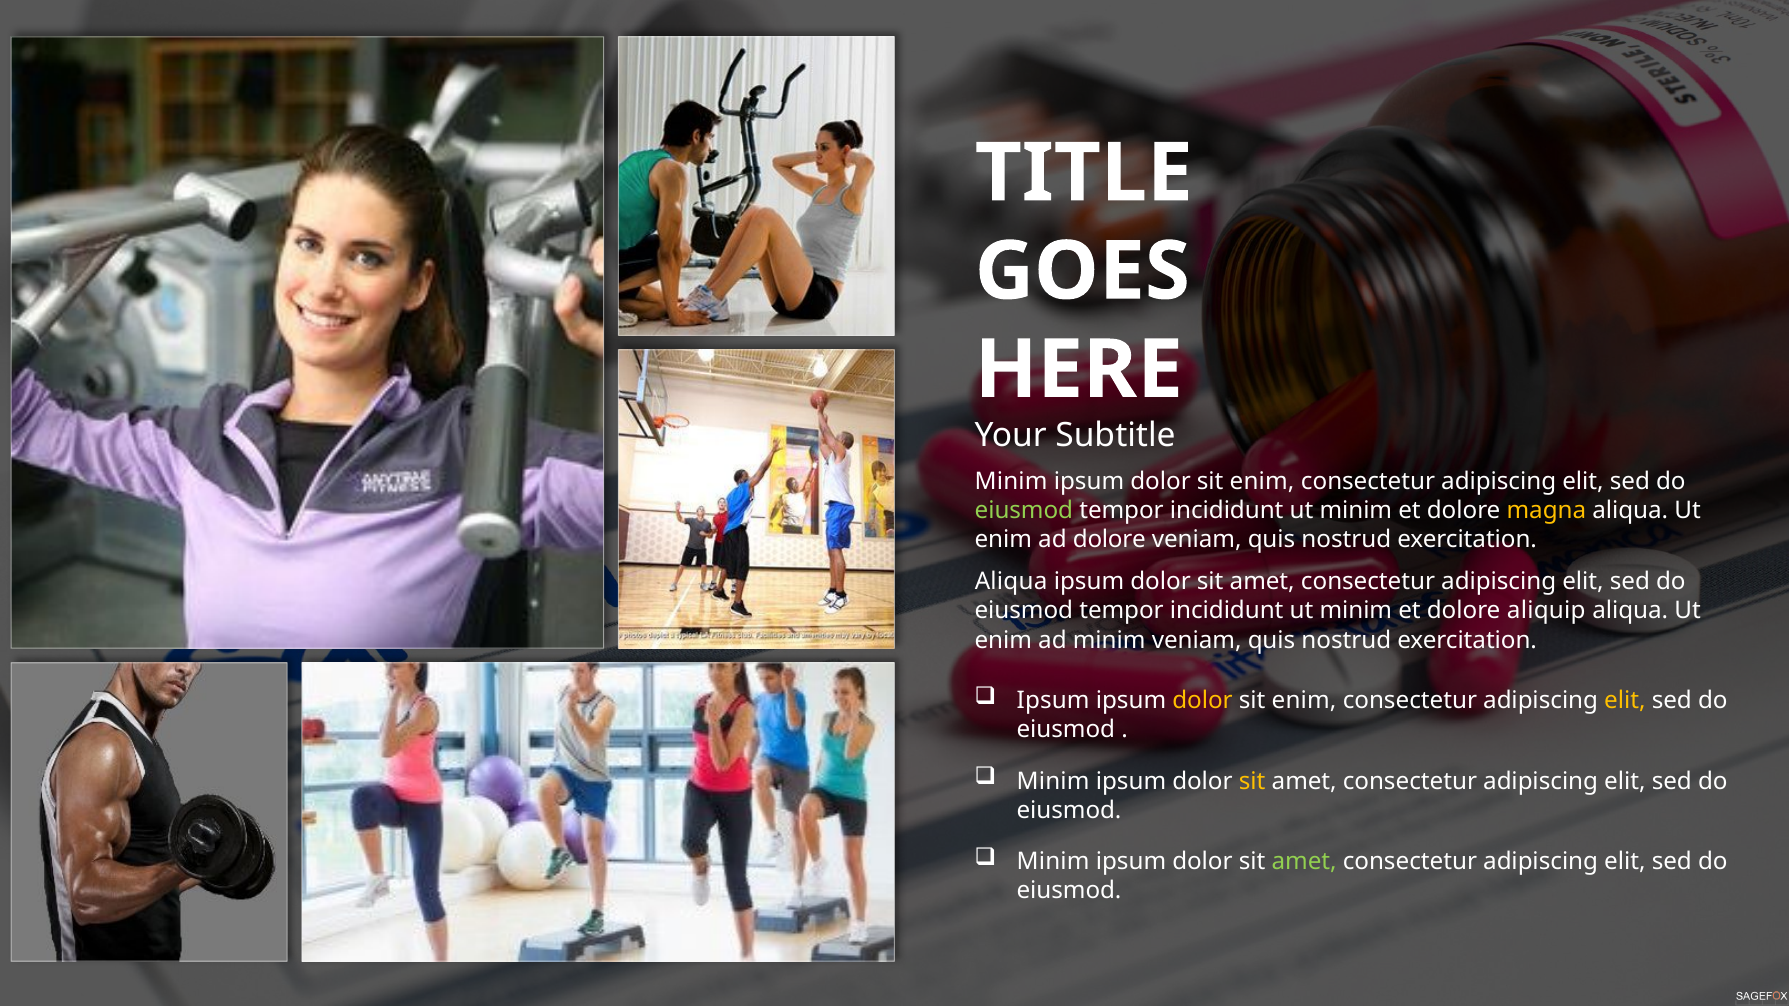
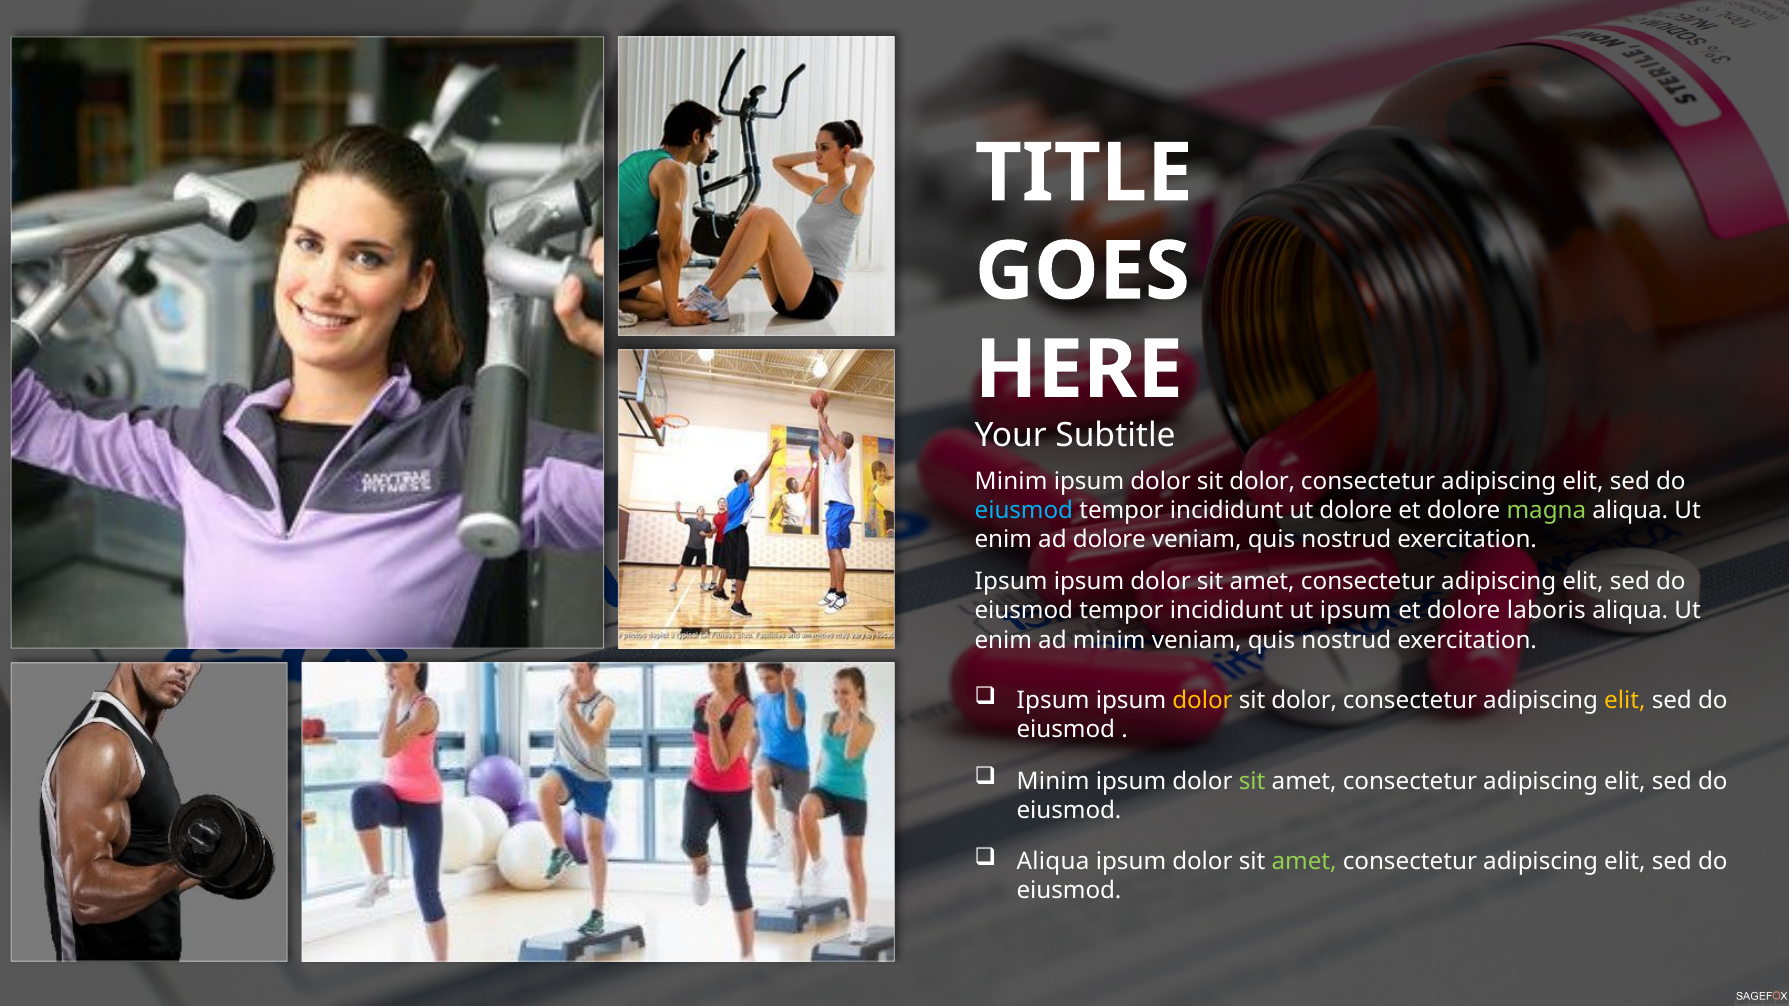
enim: enim -> dolor (1262, 481)
eiusmod colour: light green -> light blue (1024, 510)
minim: minim -> dolore (1356, 510)
magna colour: yellow -> light green (1546, 510)
Aliqua: Aliqua -> Ipsum (1011, 582)
minim: minim -> ipsum (1356, 611)
aliquip: aliquip -> laboris (1546, 611)
enim: enim -> dolor (1304, 701)
sit colour: yellow -> light green (1252, 781)
Minim: Minim -> Aliqua (1053, 862)
